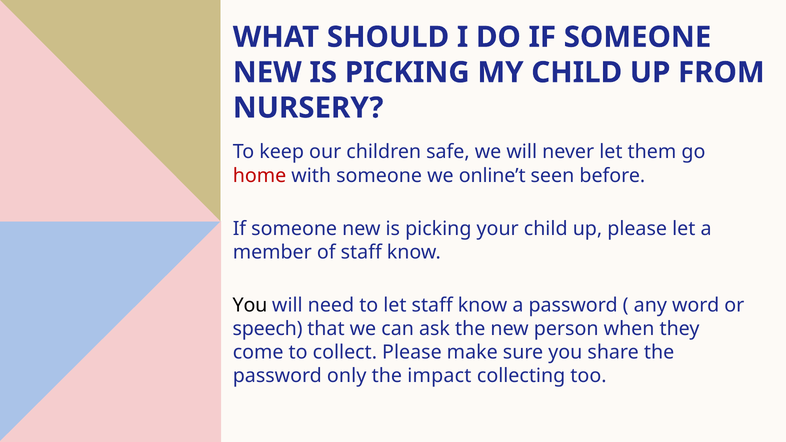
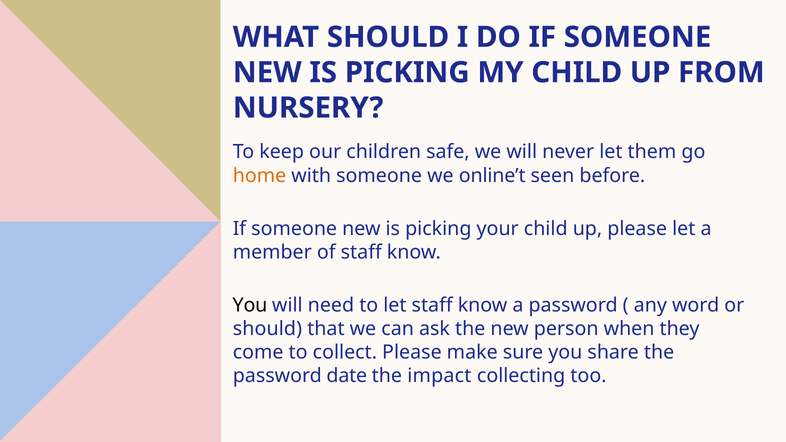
home colour: red -> orange (260, 176)
speech: speech -> should (267, 329)
only: only -> date (347, 376)
